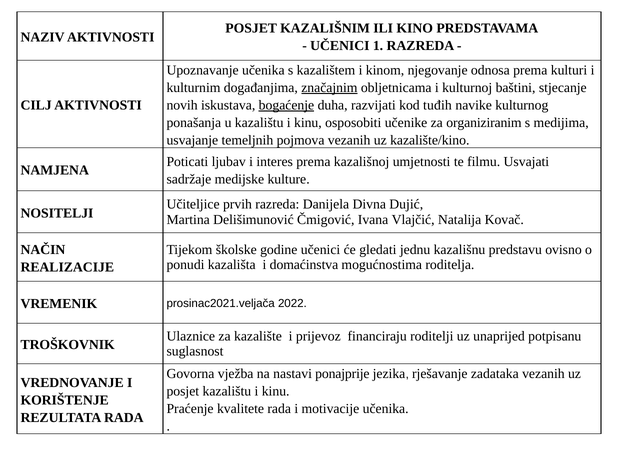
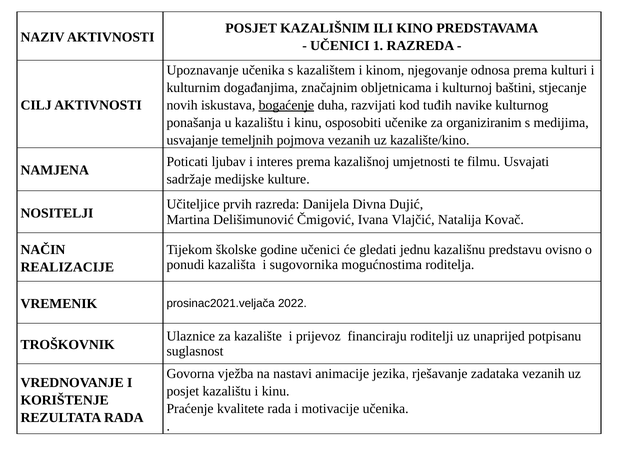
značajnim underline: present -> none (329, 88)
domaćinstva: domaćinstva -> sugovornika (304, 265)
ponajprije: ponajprije -> animacije (342, 374)
